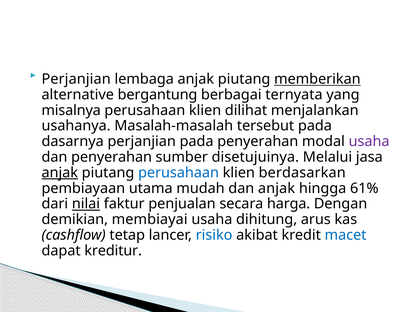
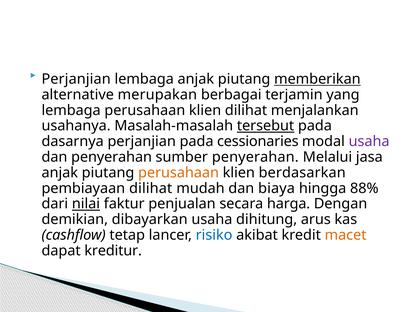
bergantung: bergantung -> merupakan (157, 95)
ternyata: ternyata -> terjamin (294, 95)
misalnya: misalnya -> lembaga (71, 110)
tersebut underline: none -> present (266, 126)
pada penyerahan: penyerahan -> cessionaries (258, 141)
sumber disetujuinya: disetujuinya -> penyerahan (255, 157)
anjak underline: present -> none (60, 173)
perusahaan colour: blue -> orange (179, 173)
pembiayaan utama: utama -> dilihat (151, 188)
dan anjak: anjak -> biaya (277, 188)
61%: 61% -> 88% (364, 188)
membiayai: membiayai -> dibayarkan (150, 219)
macet colour: blue -> orange (346, 235)
